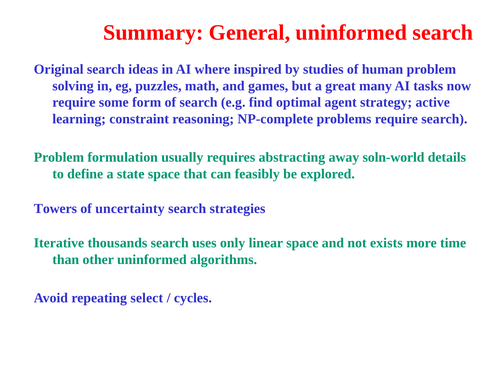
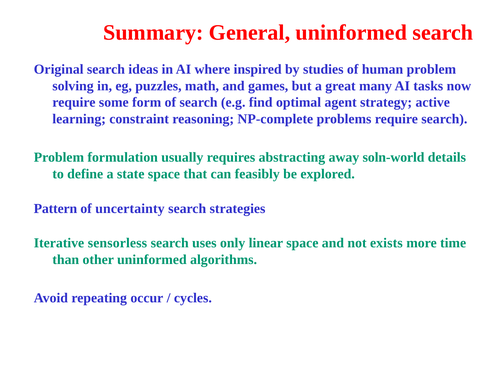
Towers: Towers -> Pattern (55, 209)
thousands: thousands -> sensorless (117, 243)
select: select -> occur (147, 298)
